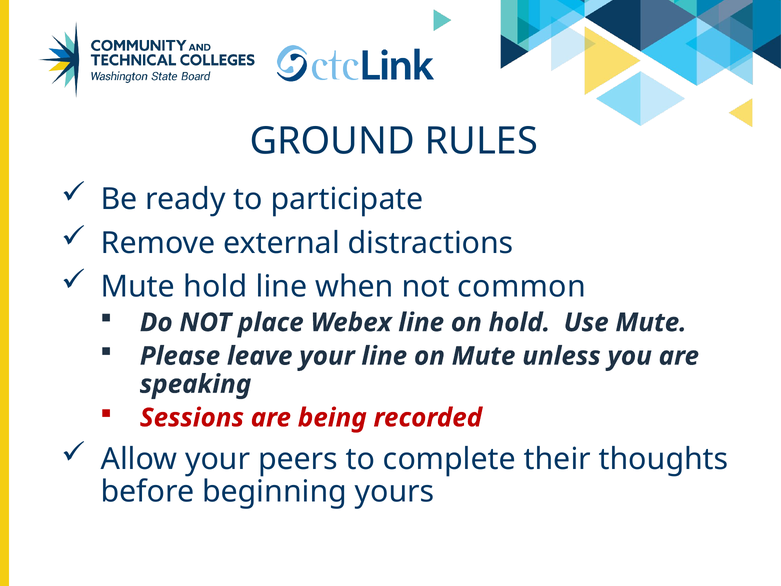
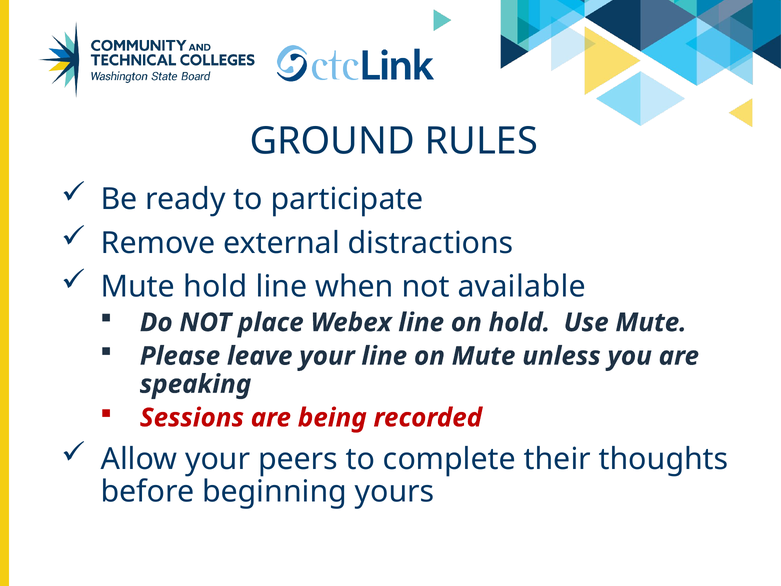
common: common -> available (522, 287)
